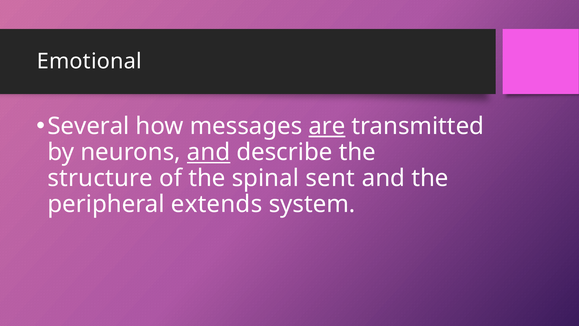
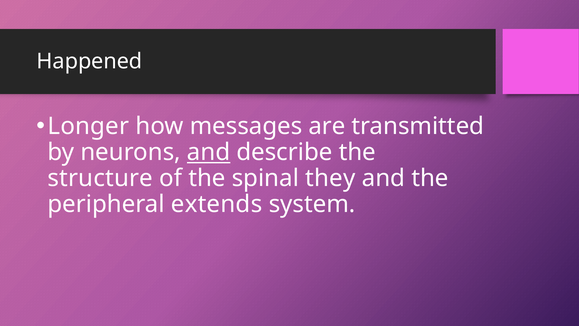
Emotional: Emotional -> Happened (89, 61)
Several: Several -> Longer (88, 126)
are underline: present -> none (327, 126)
sent: sent -> they (330, 178)
